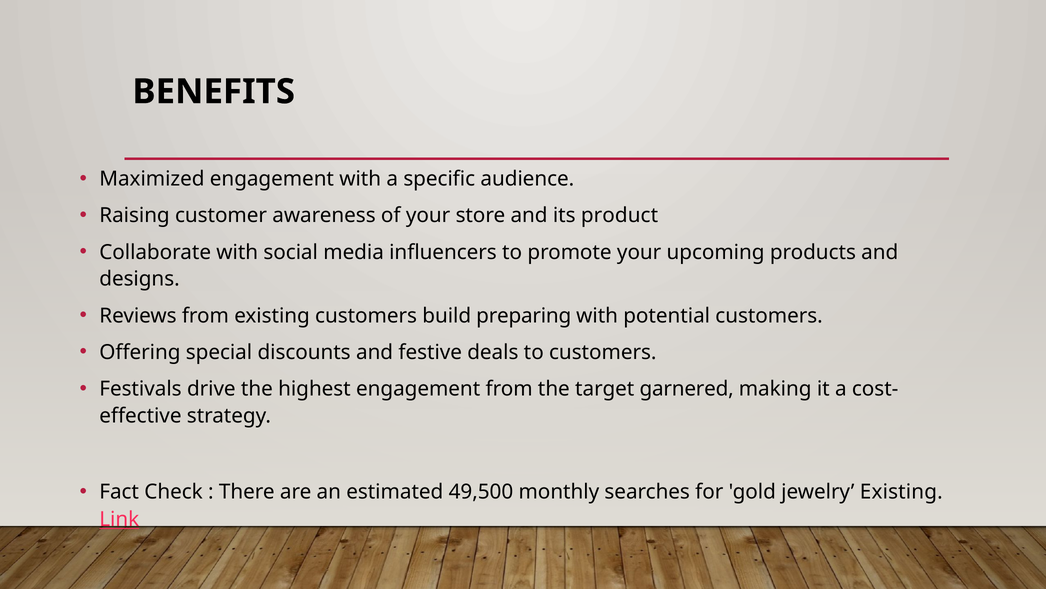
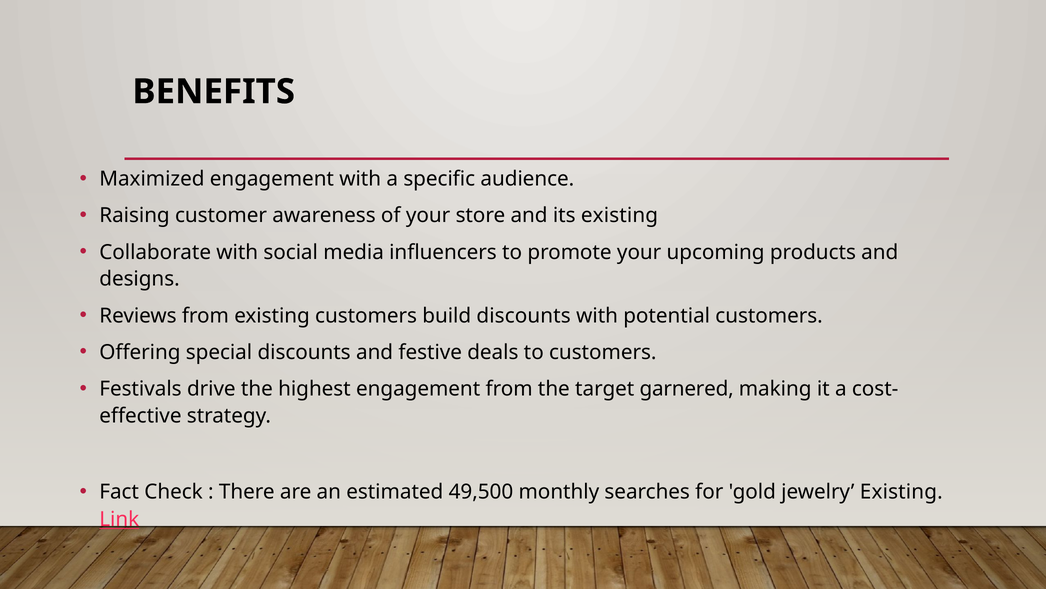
its product: product -> existing (619, 215)
build preparing: preparing -> discounts (524, 315)
